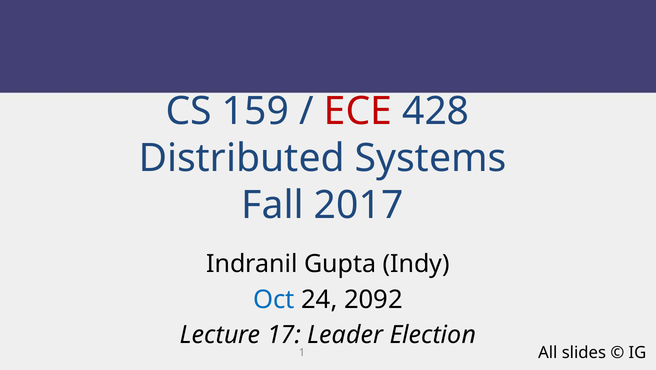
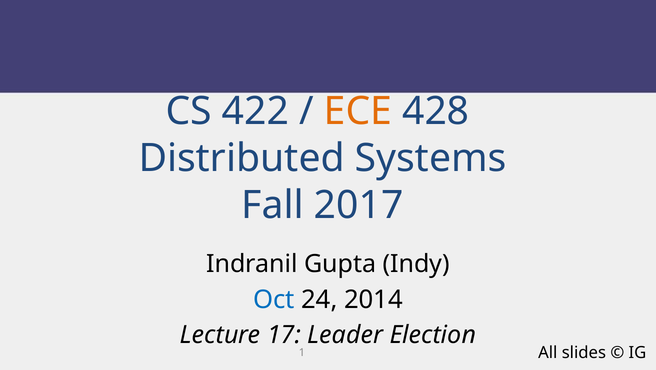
159: 159 -> 422 (255, 111)
ECE colour: red -> orange (358, 111)
2092: 2092 -> 2014 (373, 299)
